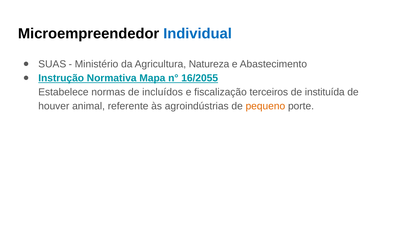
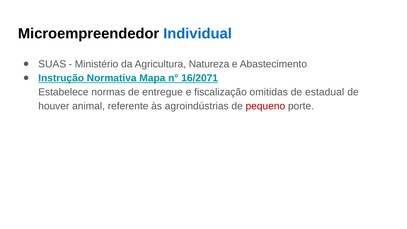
16/2055: 16/2055 -> 16/2071 (200, 78)
incluídos: incluídos -> entregue (163, 92)
terceiros: terceiros -> omitidas (269, 92)
instituída: instituída -> estadual (325, 92)
pequeno colour: orange -> red (265, 106)
